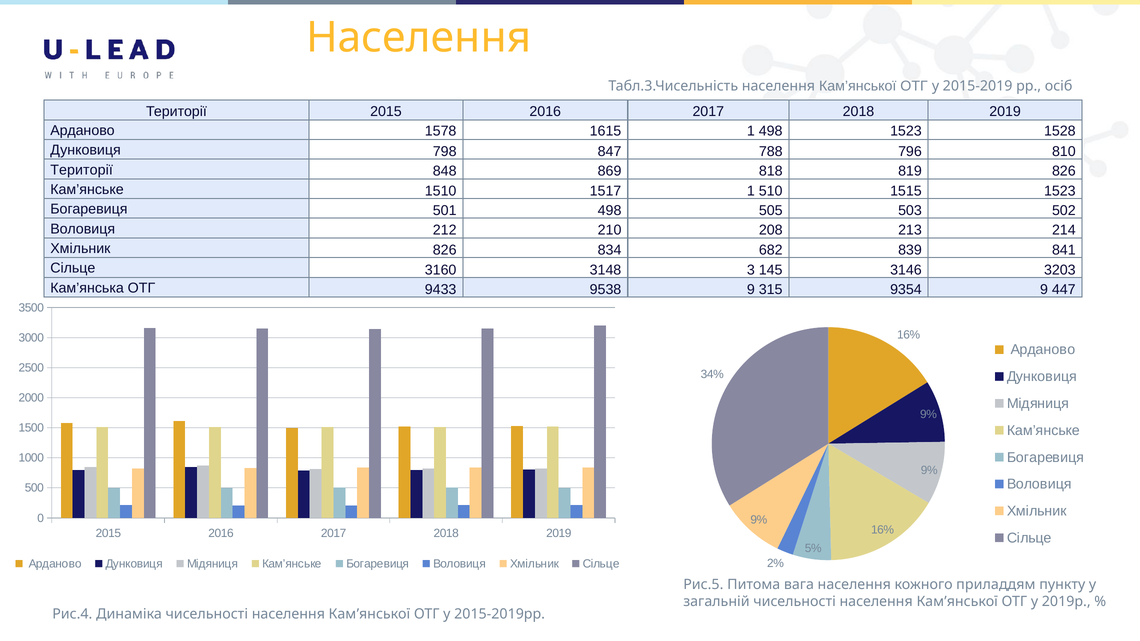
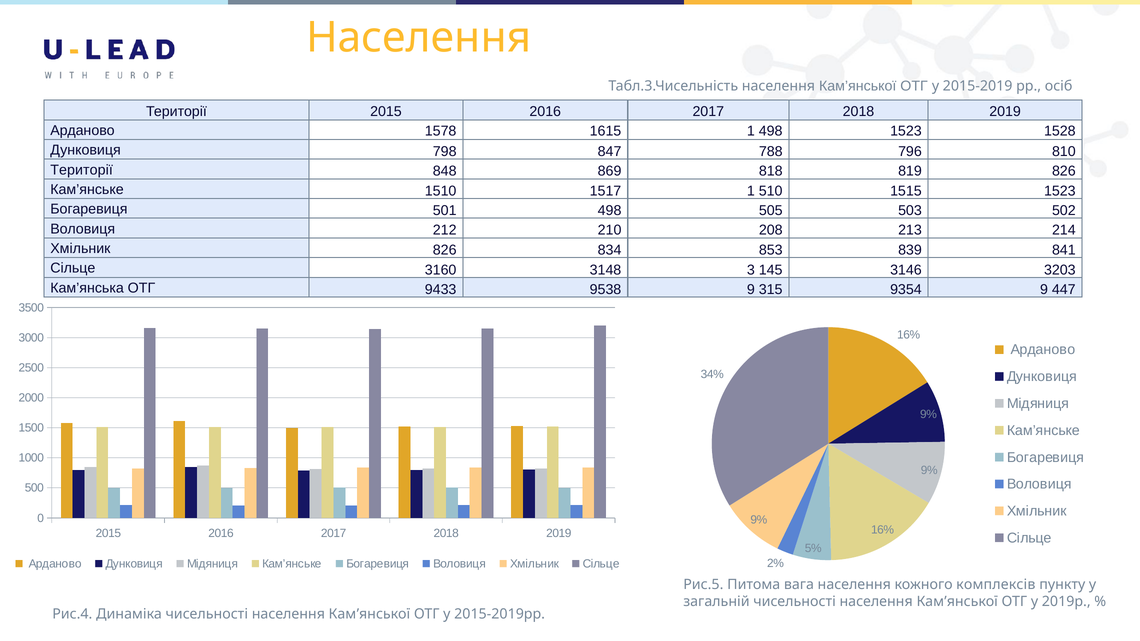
682: 682 -> 853 (771, 250)
приладдям: приладдям -> комплексів (996, 585)
